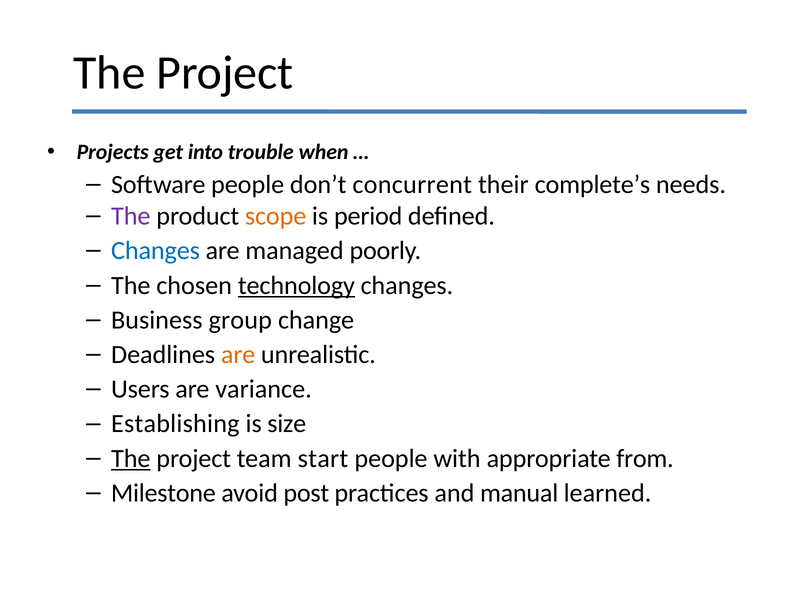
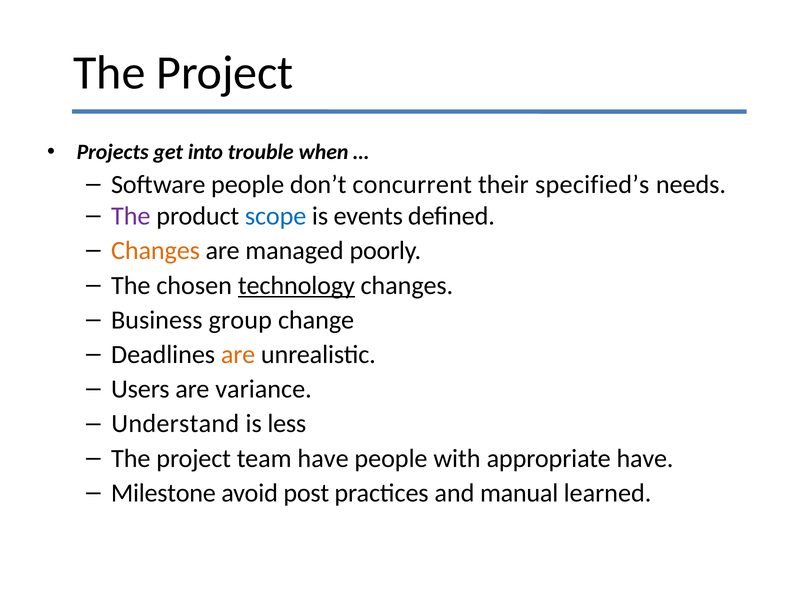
complete’s: complete’s -> specified’s (592, 184)
scope colour: orange -> blue (276, 216)
period: period -> events (368, 216)
Changes colour: blue -> orange (156, 251)
Establishing: Establishing -> Understand (175, 423)
size: size -> less (287, 423)
The underline: present -> none (131, 458)
team start: start -> have (323, 458)
appropriate from: from -> have (645, 458)
